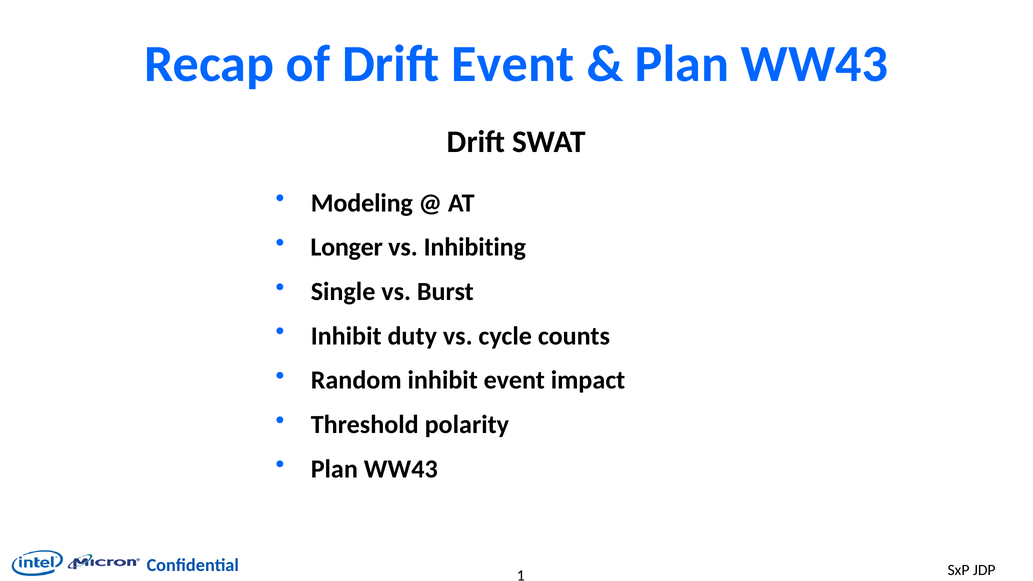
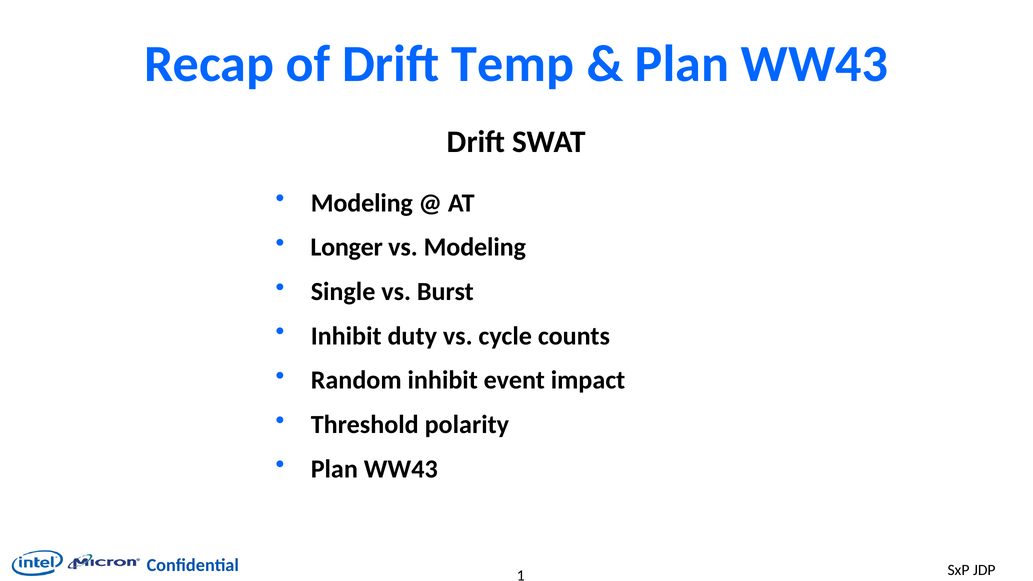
Drift Event: Event -> Temp (513, 64)
vs Inhibiting: Inhibiting -> Modeling (475, 247)
